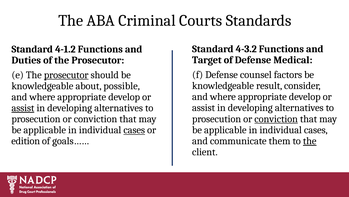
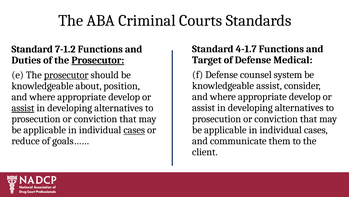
4-3.2: 4-3.2 -> 4-1.7 (246, 49)
4-1.2: 4-1.2 -> 7-1.2 (65, 49)
Prosecutor underline: none -> present (98, 60)
factors: factors -> system (288, 74)
knowledgeable result: result -> assist (269, 85)
possible: possible -> position (122, 86)
conviction underline: present -> none (276, 118)
the underline: present -> none (310, 140)
edition: edition -> reduce (26, 141)
